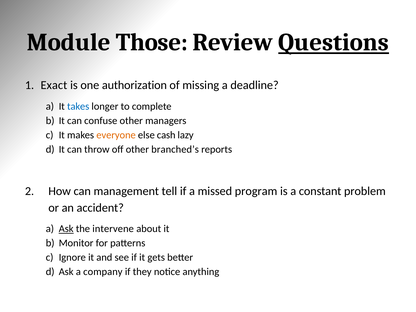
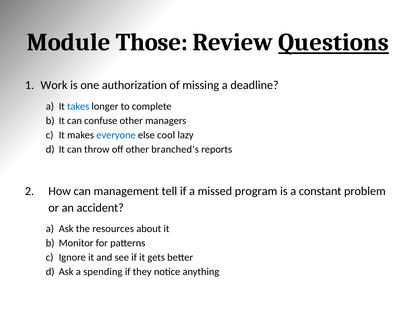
Exact: Exact -> Work (54, 85)
everyone colour: orange -> blue (116, 135)
cash: cash -> cool (166, 135)
Ask underline: present -> none (66, 229)
intervene: intervene -> resources (113, 229)
company: company -> spending (103, 272)
